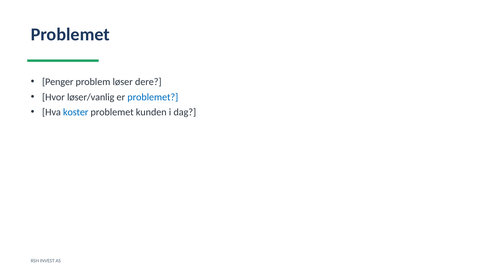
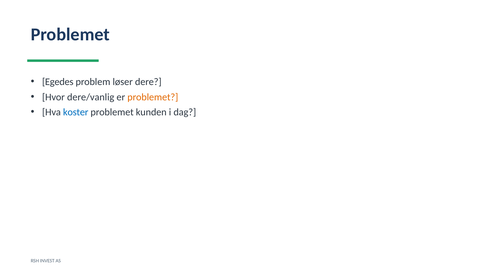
Penger: Penger -> Egedes (58, 82)
løser/vanlig: løser/vanlig -> dere/vanlig (91, 97)
problemet colour: blue -> orange (153, 97)
